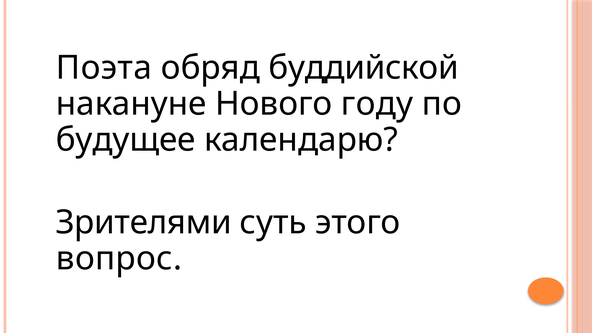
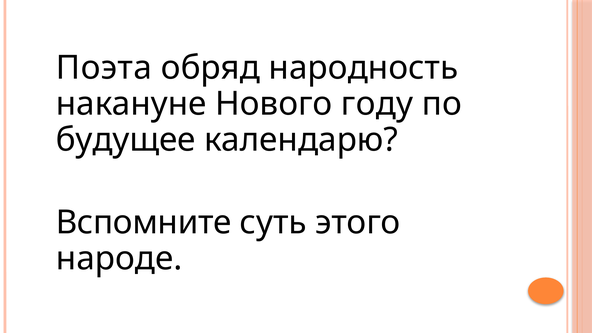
буддийской: буддийской -> народность (363, 68)
Зрителями: Зрителями -> Вспомните (144, 222)
вопрос: вопрос -> народе (119, 258)
